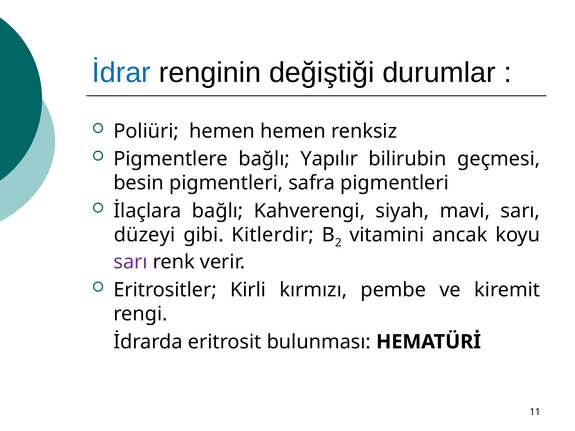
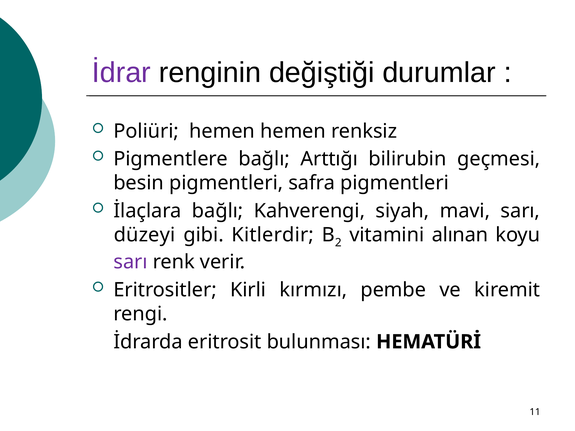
İdrar colour: blue -> purple (121, 73)
Yapılır: Yapılır -> Arttığı (329, 159)
ancak: ancak -> alınan (460, 235)
